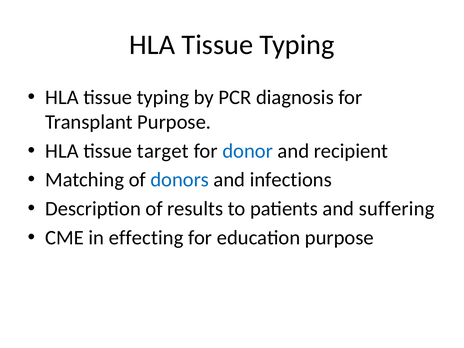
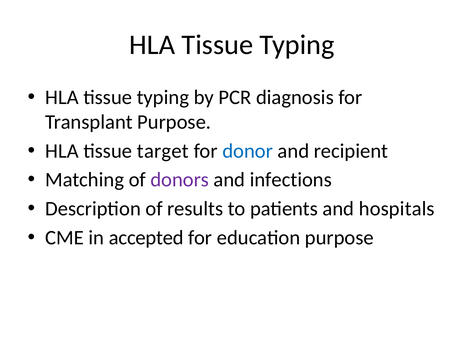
donors colour: blue -> purple (180, 180)
suffering: suffering -> hospitals (397, 209)
effecting: effecting -> accepted (146, 238)
